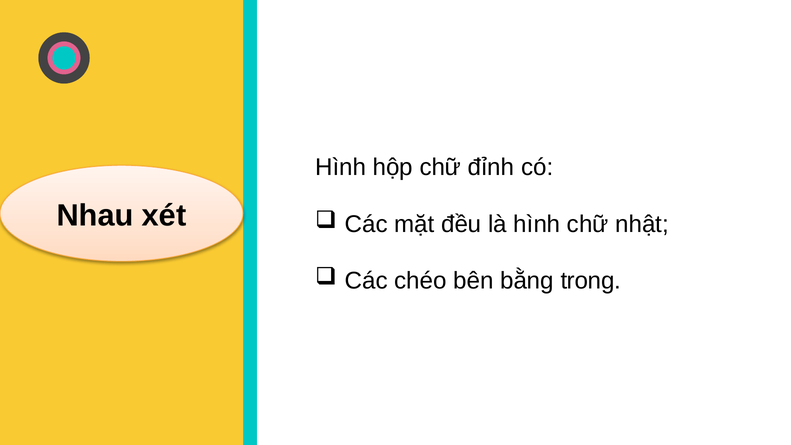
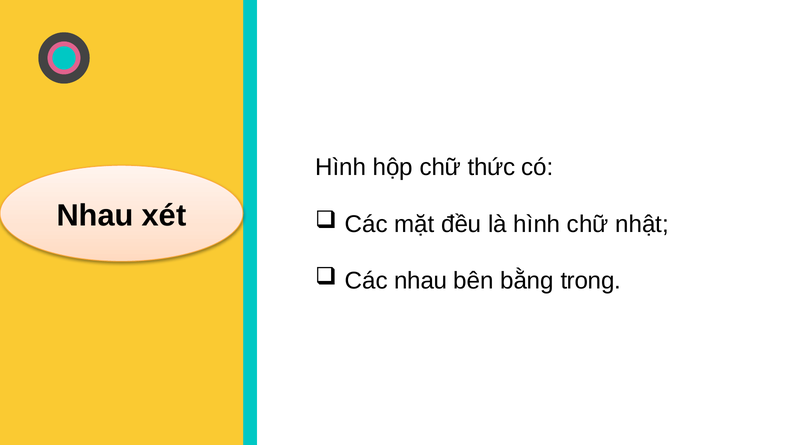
đỉnh: đỉnh -> thức (491, 167)
Các chéo: chéo -> nhau (421, 281)
